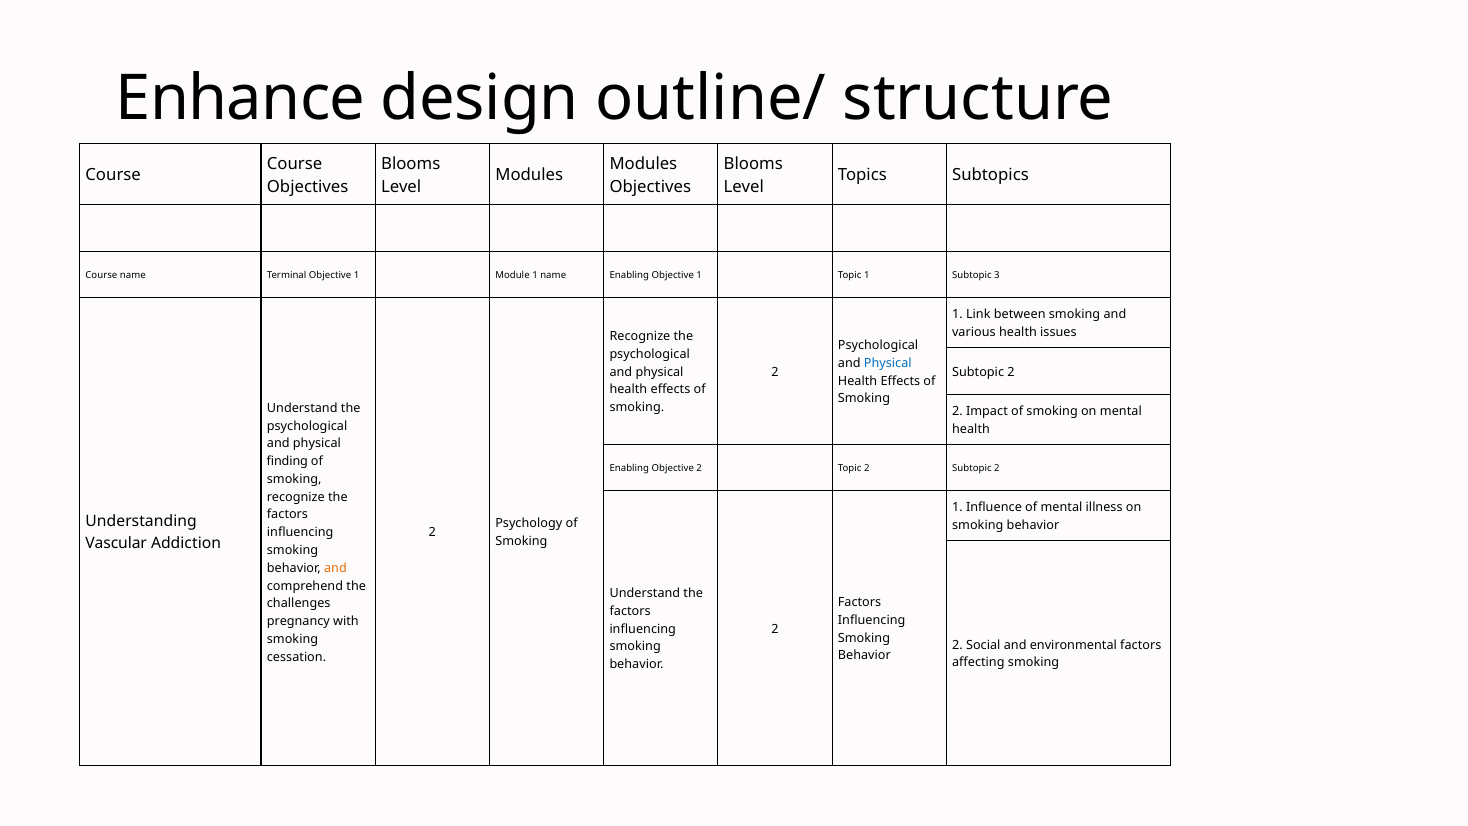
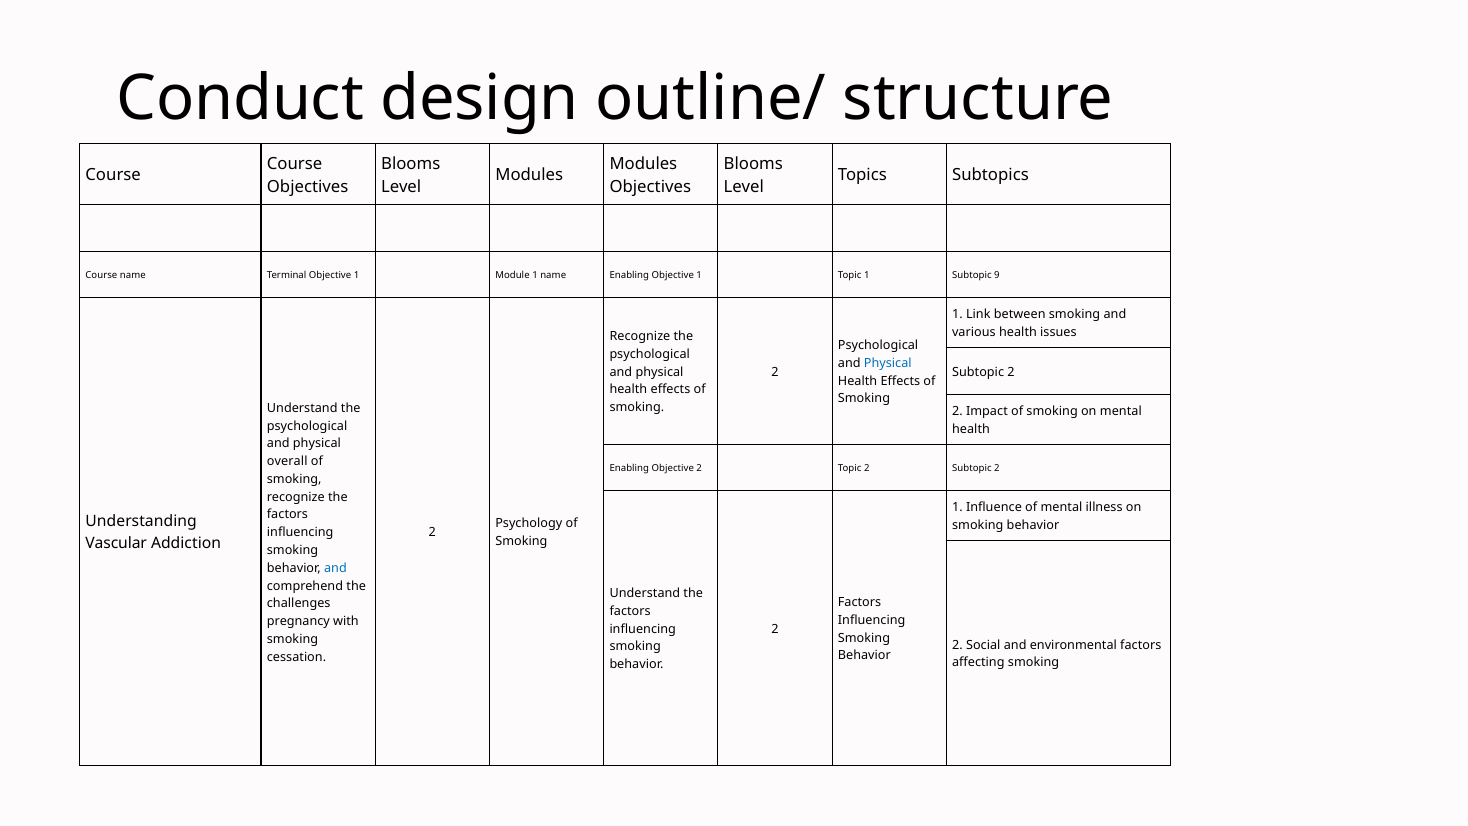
Enhance: Enhance -> Conduct (240, 98)
3: 3 -> 9 (997, 275)
finding: finding -> overall (287, 461)
and colour: orange -> blue (335, 568)
